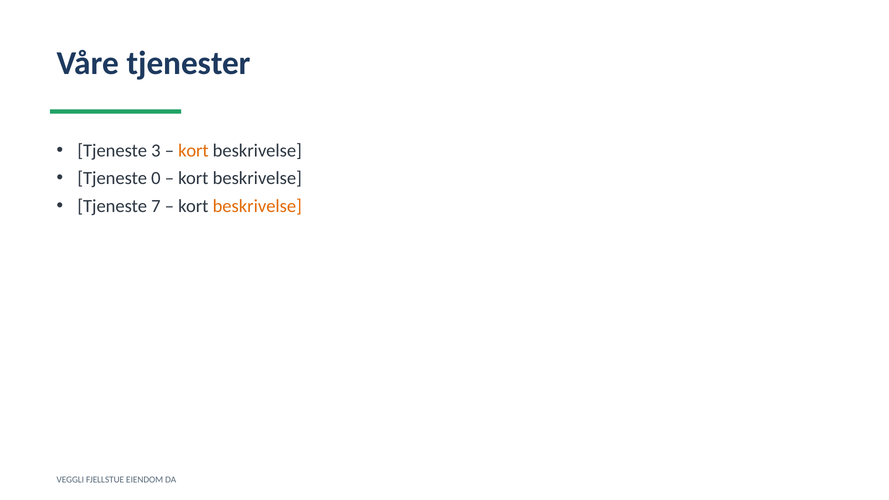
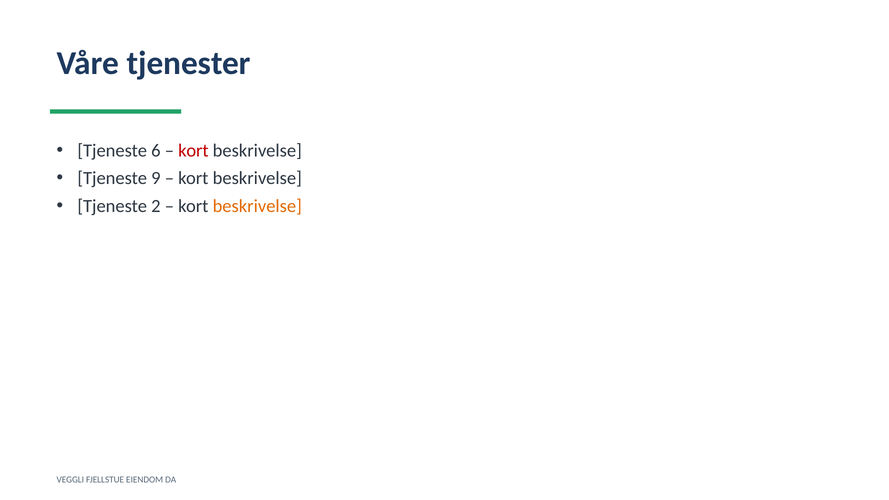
3: 3 -> 6 (156, 151)
kort colour: orange -> red (193, 151)
0: 0 -> 9 (156, 178)
7: 7 -> 2 (156, 206)
